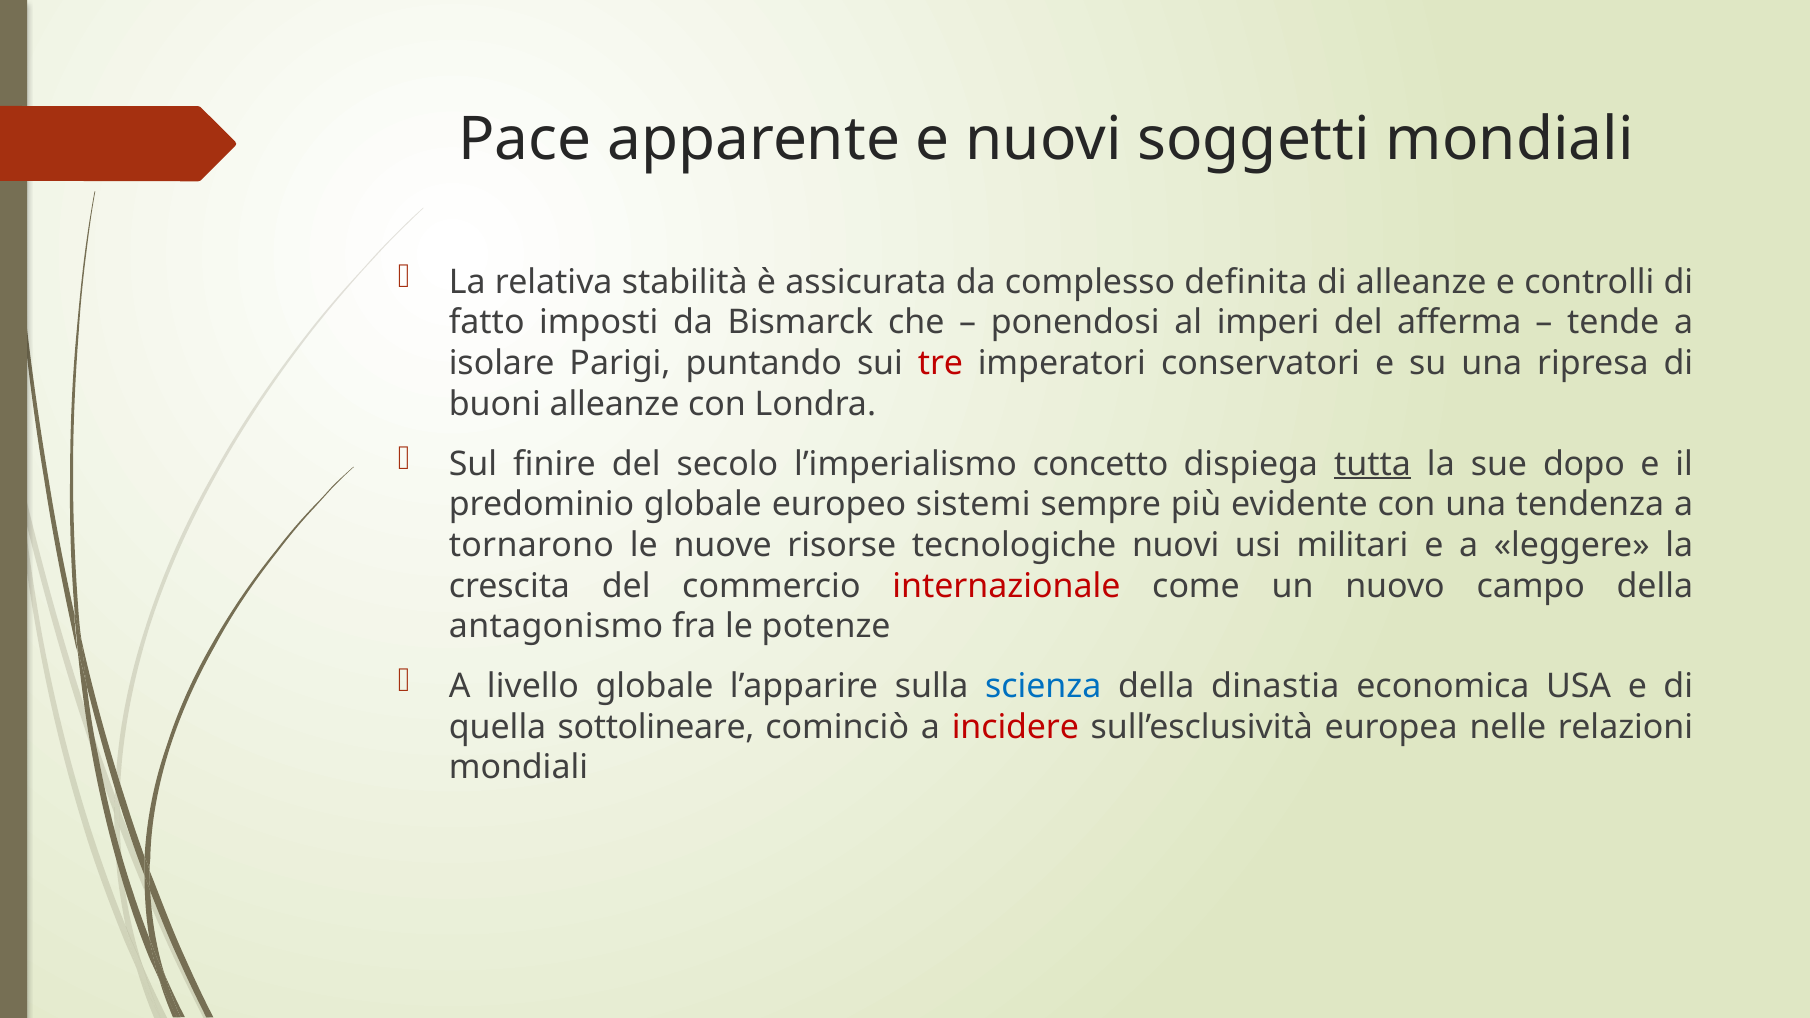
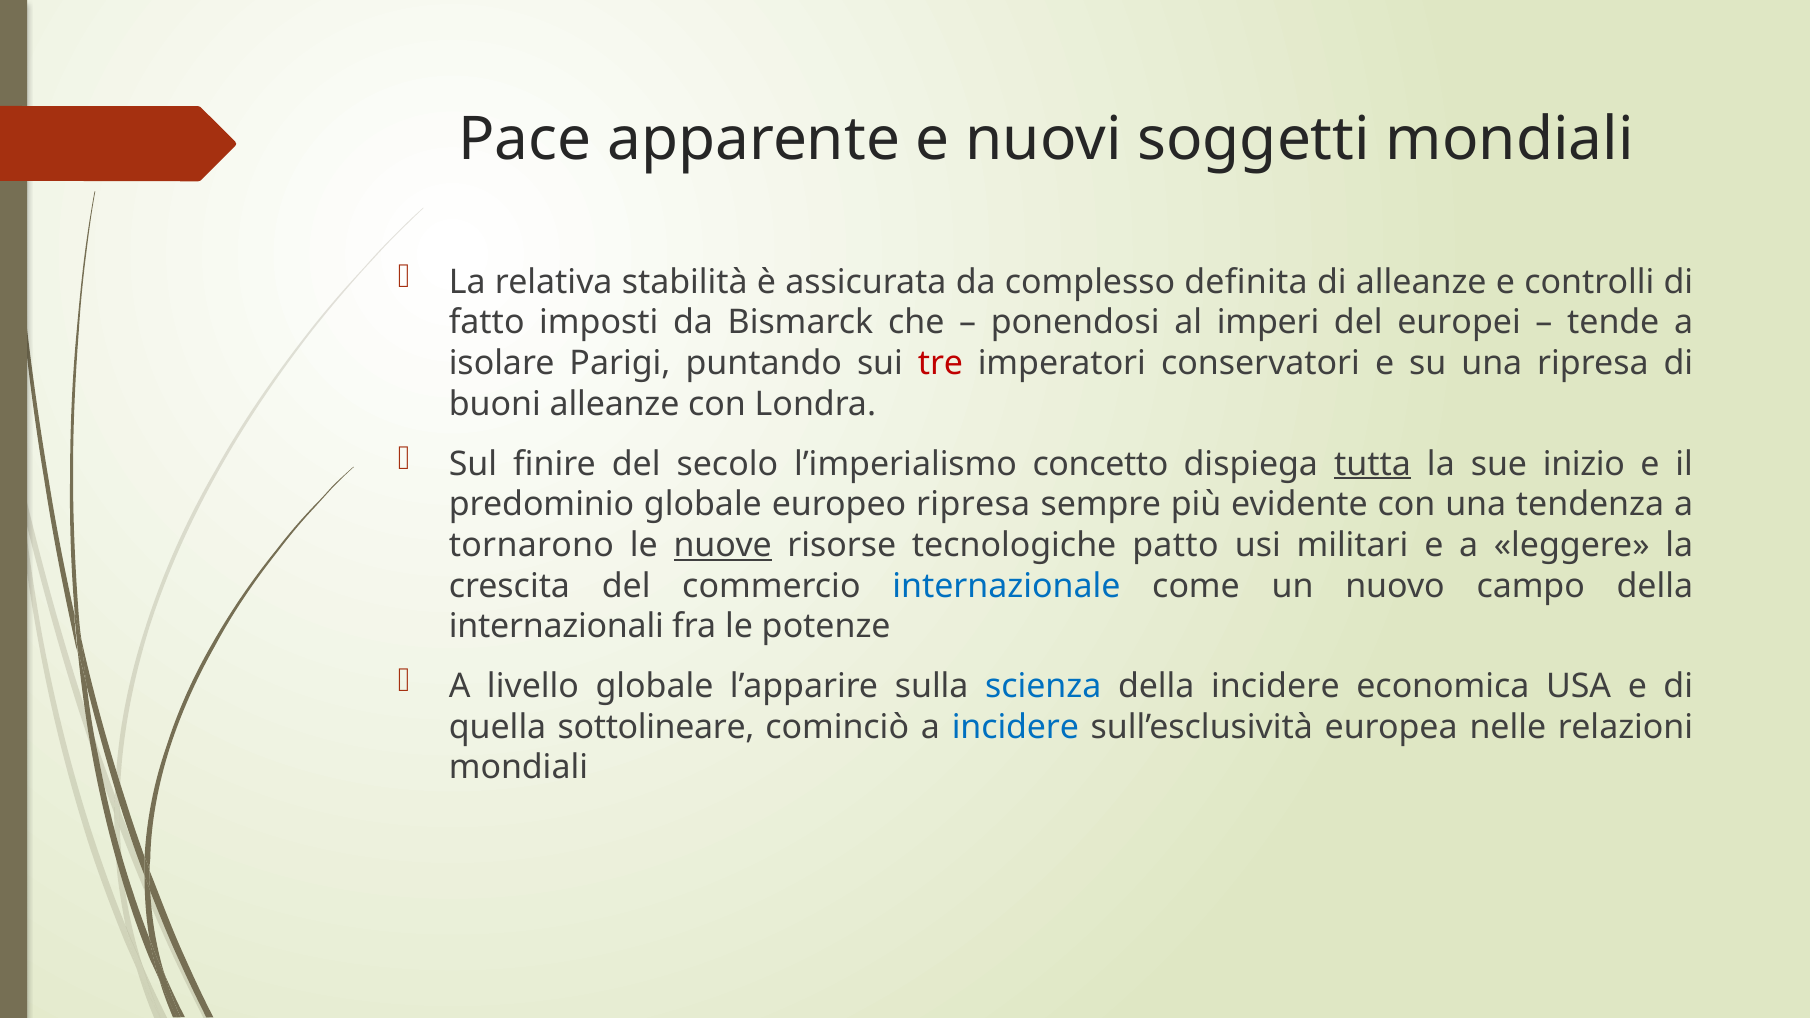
afferma: afferma -> europei (1459, 323)
dopo: dopo -> inizio (1584, 464)
europeo sistemi: sistemi -> ripresa (973, 505)
nuove underline: none -> present (723, 545)
tecnologiche nuovi: nuovi -> patto (1175, 545)
internazionale colour: red -> blue (1006, 586)
antagonismo: antagonismo -> internazionali (556, 627)
della dinastia: dinastia -> incidere (1275, 686)
incidere colour: red -> blue (1015, 727)
